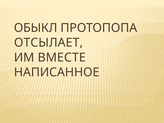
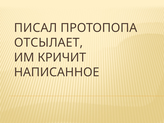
ОБЫКЛ: ОБЫКЛ -> ПИСАЛ (36, 28)
ВМЕСТЕ: ВМЕСТЕ -> КРИЧИТ (62, 57)
